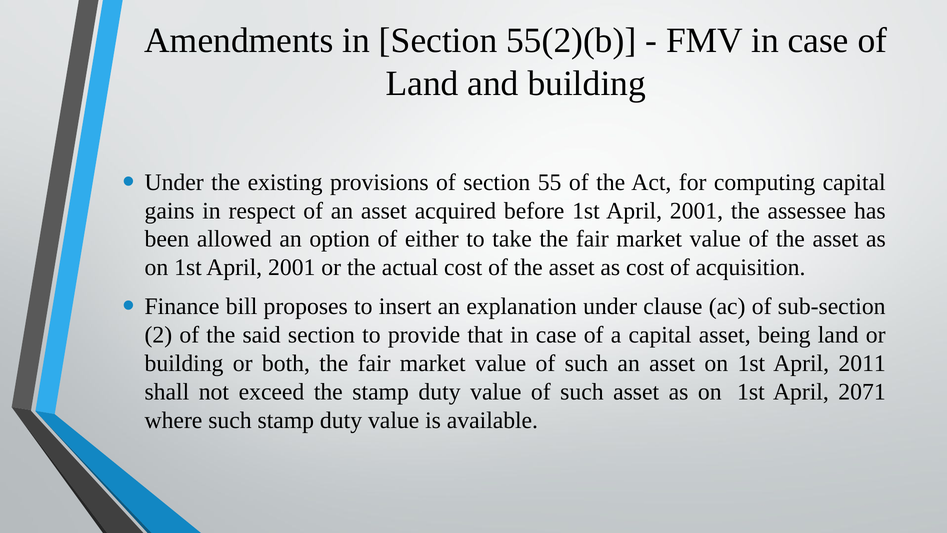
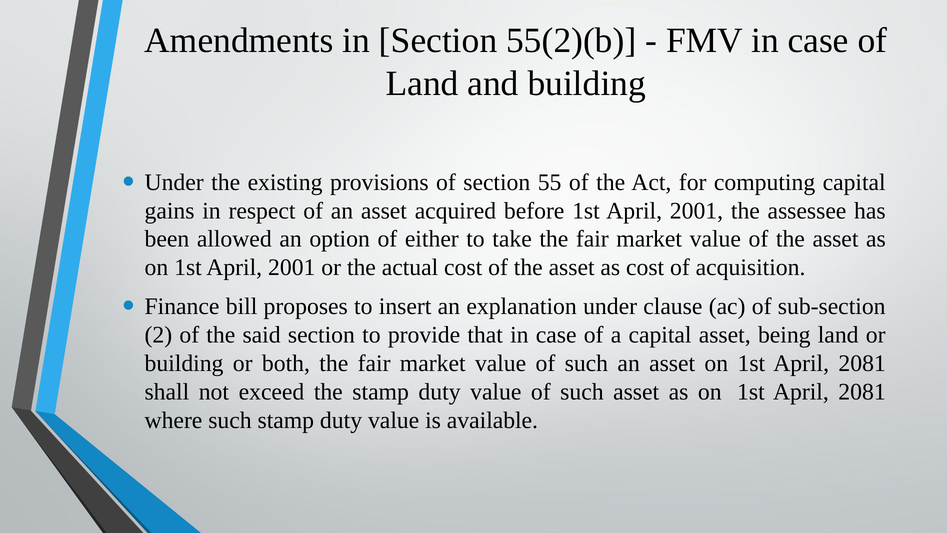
2011: 2011 -> 2081 (862, 363)
2071: 2071 -> 2081 (862, 392)
